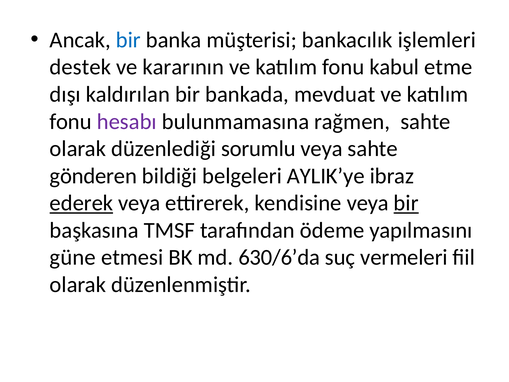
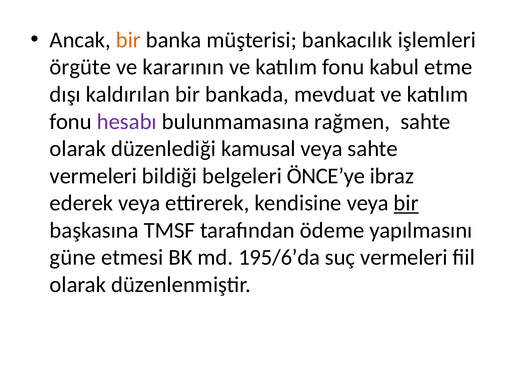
bir colour: blue -> orange (128, 40)
destek: destek -> örgüte (80, 67)
sorumlu: sorumlu -> kamusal (258, 149)
gönderen: gönderen -> vermeleri (93, 176)
AYLIK’ye: AYLIK’ye -> ÖNCE’ye (326, 176)
ederek underline: present -> none (81, 203)
630/6’da: 630/6’da -> 195/6’da (279, 257)
